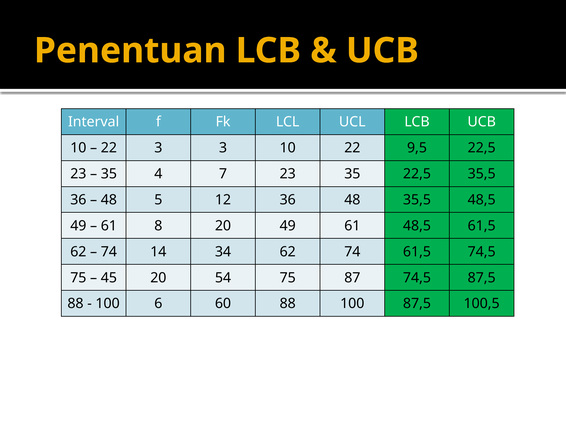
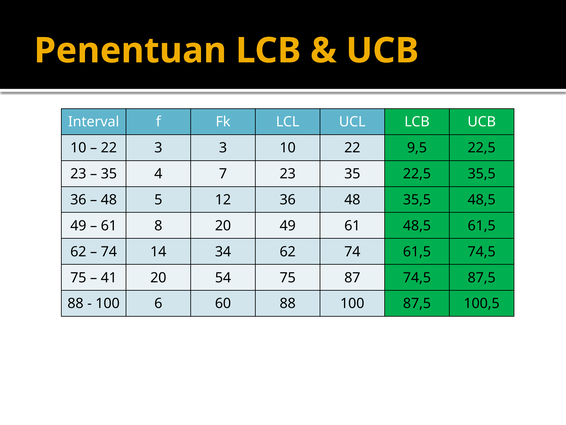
45: 45 -> 41 (109, 277)
